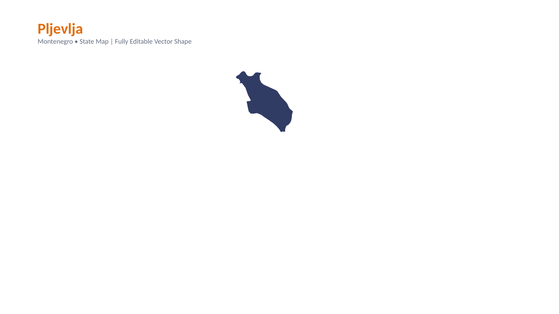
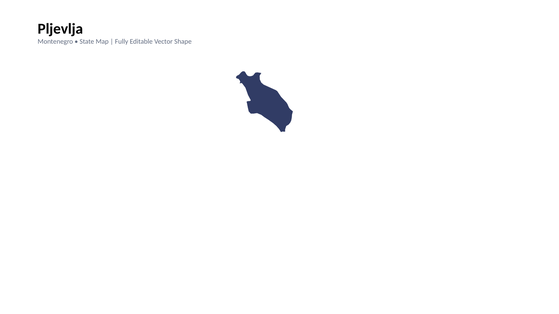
Pljevlja colour: orange -> black (60, 29)
